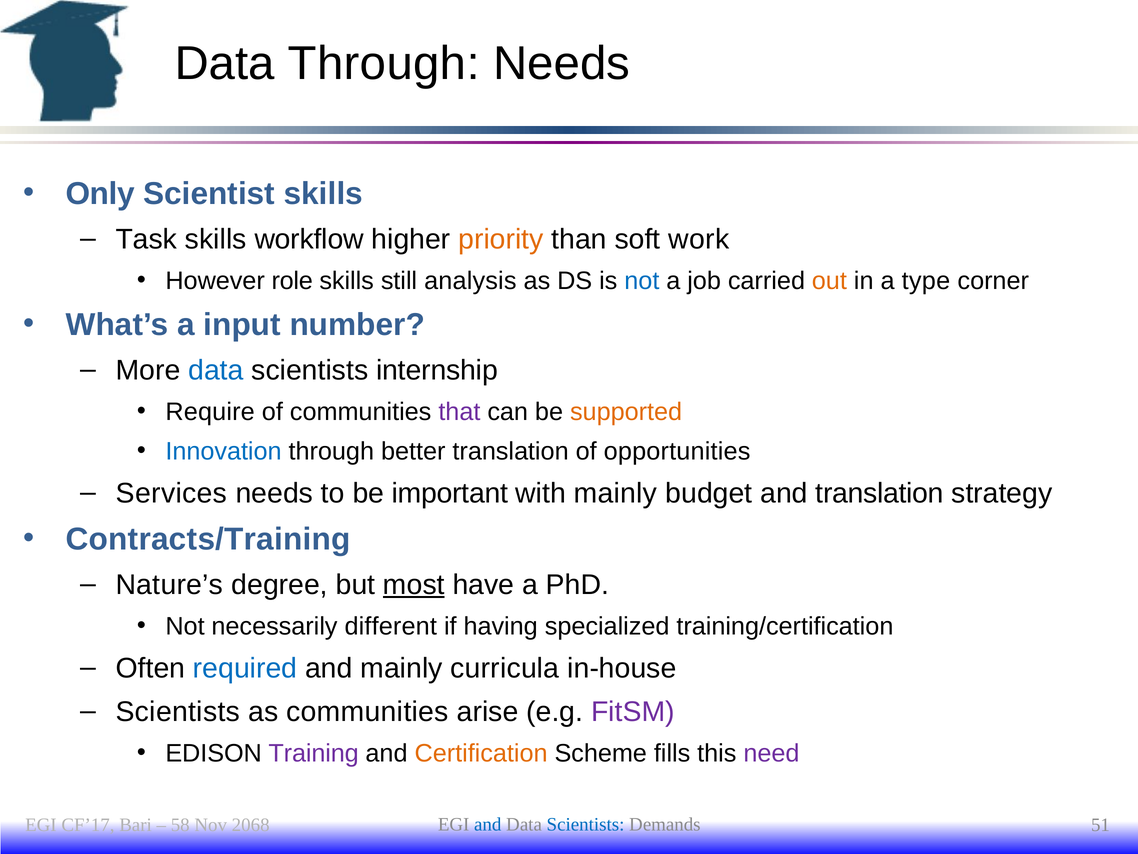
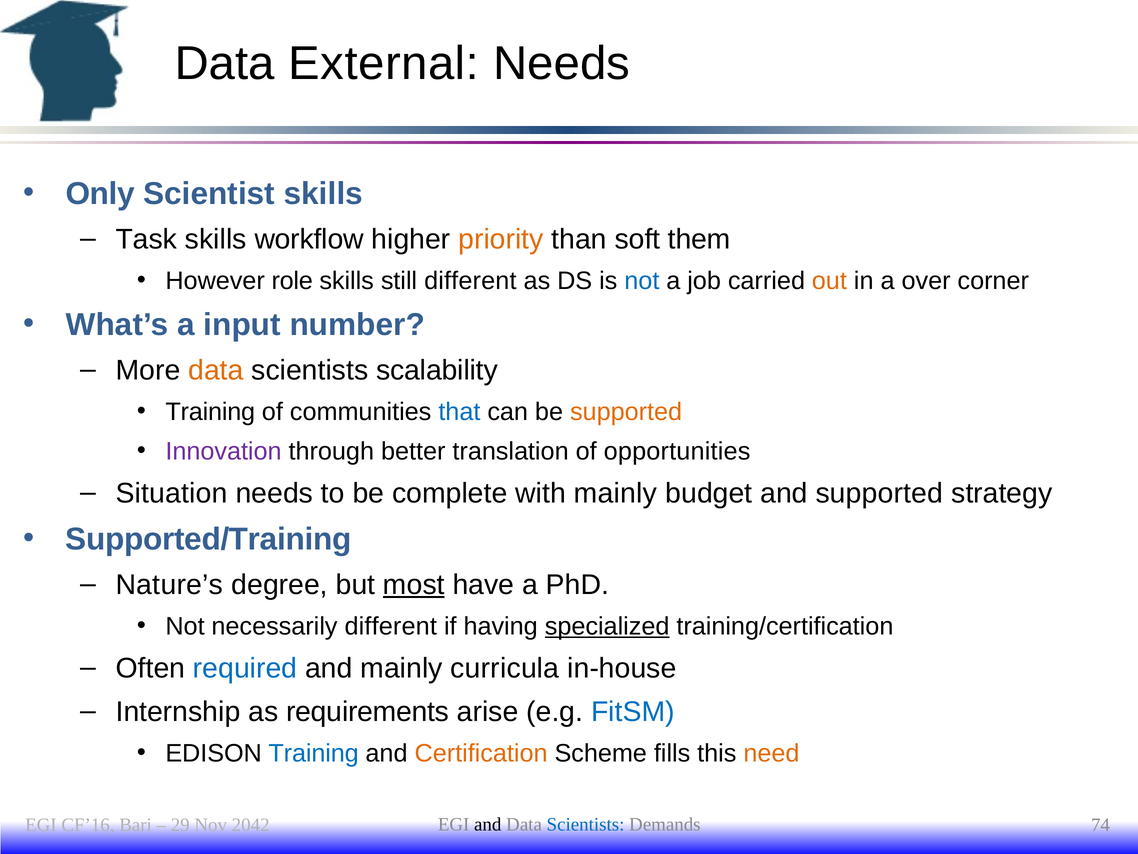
Data Through: Through -> External (384, 64)
work: work -> them (699, 239)
still analysis: analysis -> different (470, 281)
type: type -> over (926, 281)
data colour: blue -> orange (216, 370)
internship: internship -> scalability (437, 370)
Require: Require -> Training (210, 411)
that colour: purple -> blue (459, 411)
Innovation colour: blue -> purple (224, 451)
Services: Services -> Situation (172, 493)
important: important -> complete (450, 493)
and translation: translation -> supported (879, 493)
Contracts/Training: Contracts/Training -> Supported/Training (208, 539)
specialized underline: none -> present (607, 626)
Scientists: Scientists -> Internship (178, 711)
as communities: communities -> requirements (368, 711)
FitSM colour: purple -> blue (633, 711)
Training colour: purple -> blue (314, 753)
need colour: purple -> orange (771, 753)
and colour: blue -> black (488, 824)
51: 51 -> 74 (1100, 824)
CF’17: CF’17 -> CF’16 (88, 824)
58: 58 -> 29 (180, 824)
2068: 2068 -> 2042 (251, 824)
